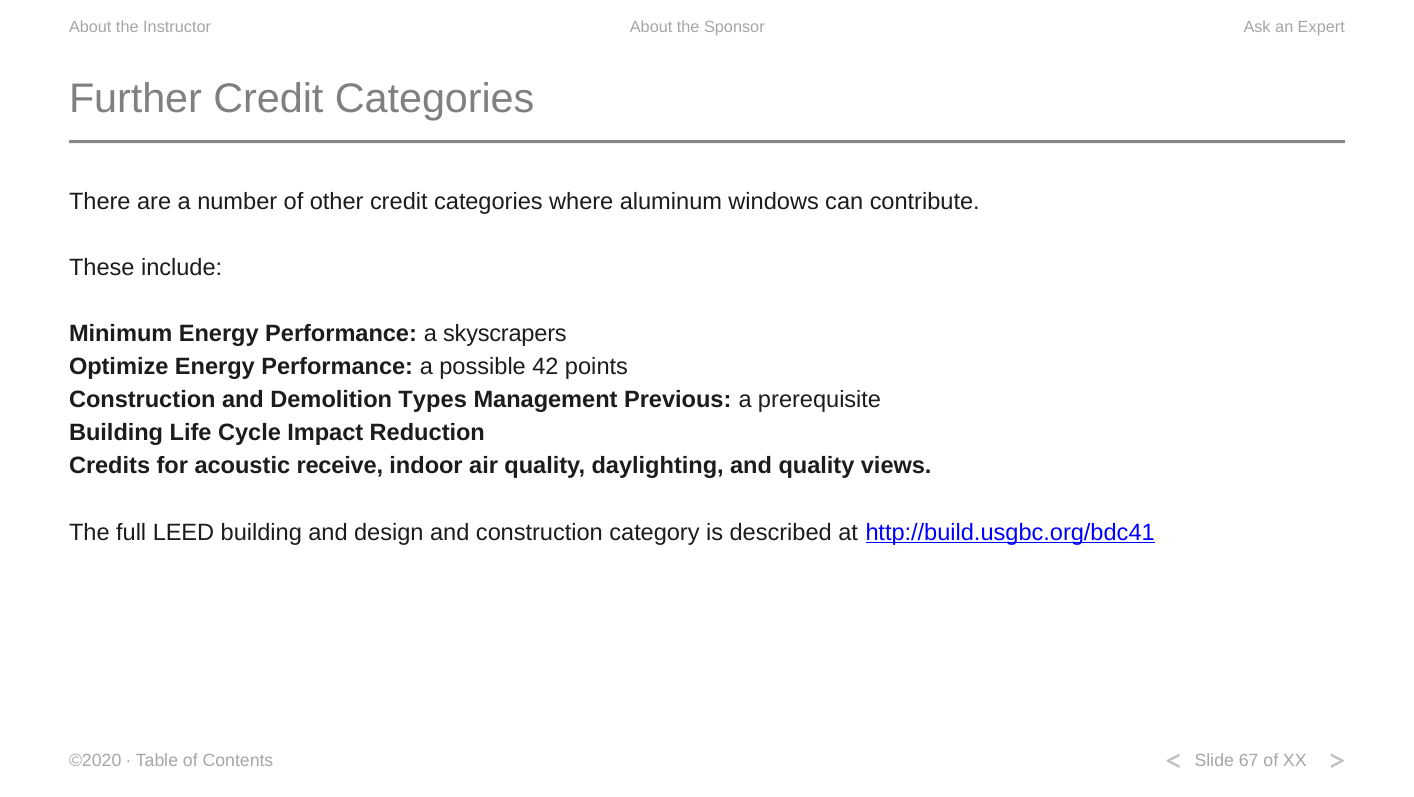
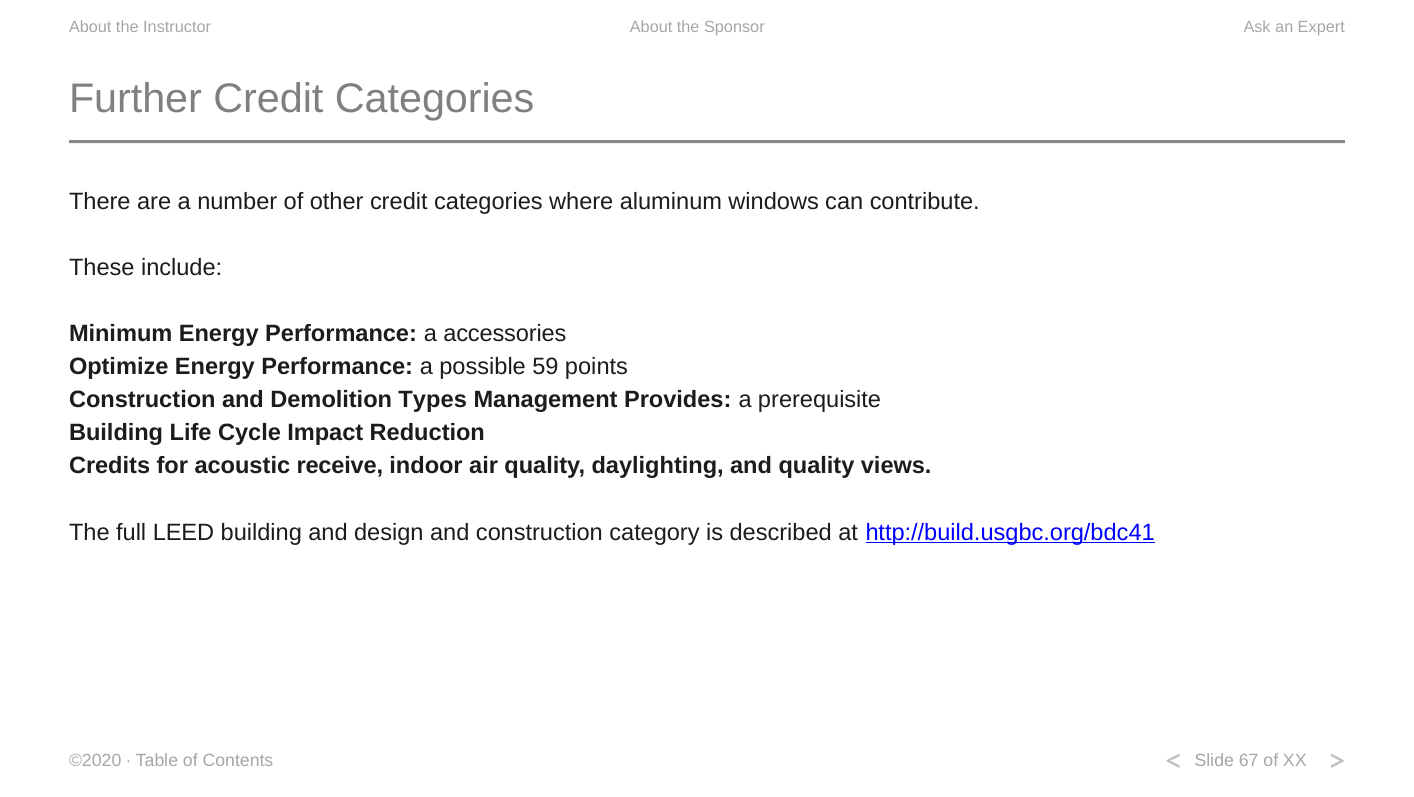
skyscrapers: skyscrapers -> accessories (505, 334)
42: 42 -> 59 (545, 367)
Previous: Previous -> Provides (678, 400)
